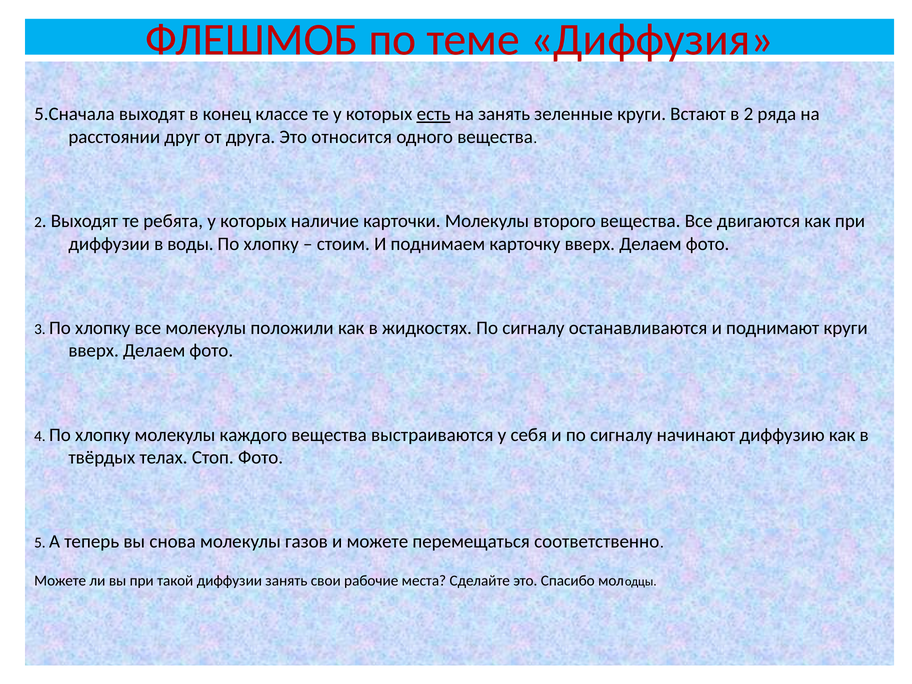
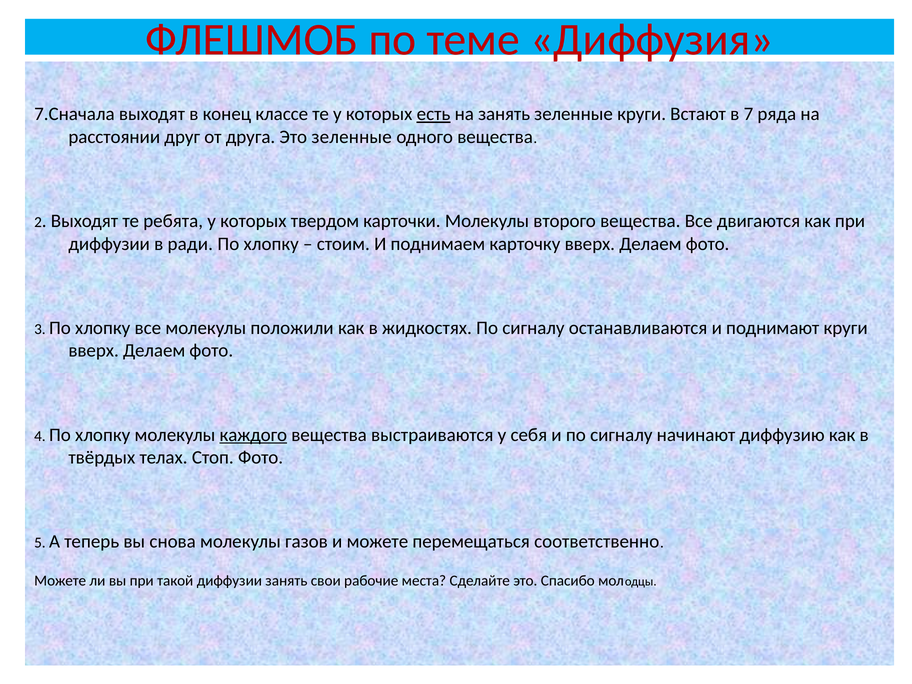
5.Сначала: 5.Сначала -> 7.Сначала (74, 114)
в 2: 2 -> 7 (748, 114)
Это относится: относится -> зеленные (352, 137)
наличие: наличие -> твердом (325, 221)
воды: воды -> ради (190, 244)
каждого underline: none -> present (253, 435)
